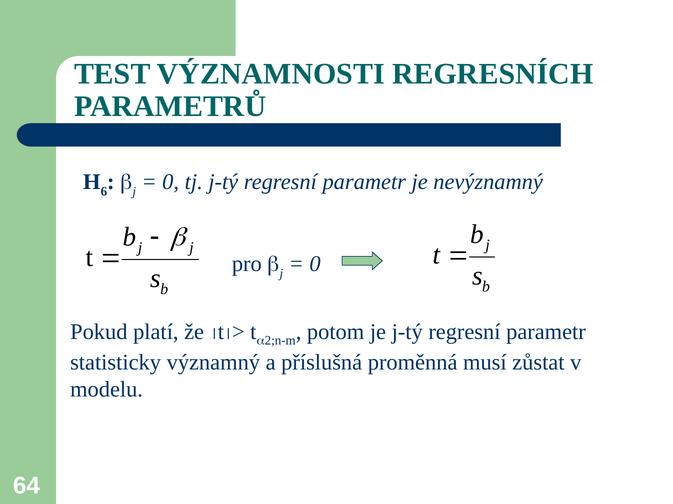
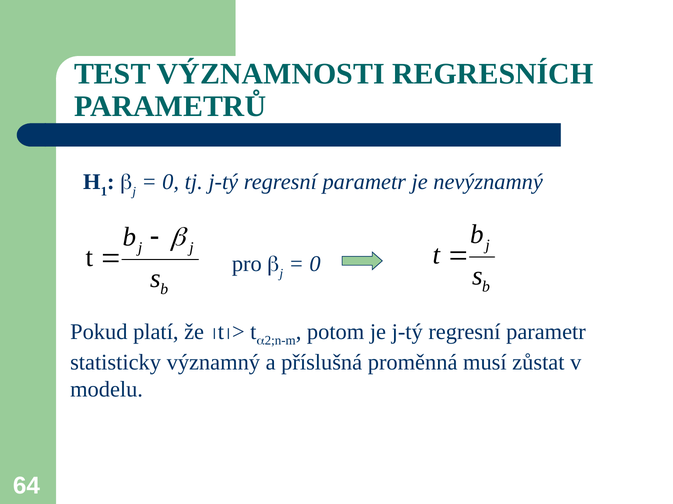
6: 6 -> 1 (104, 192)
